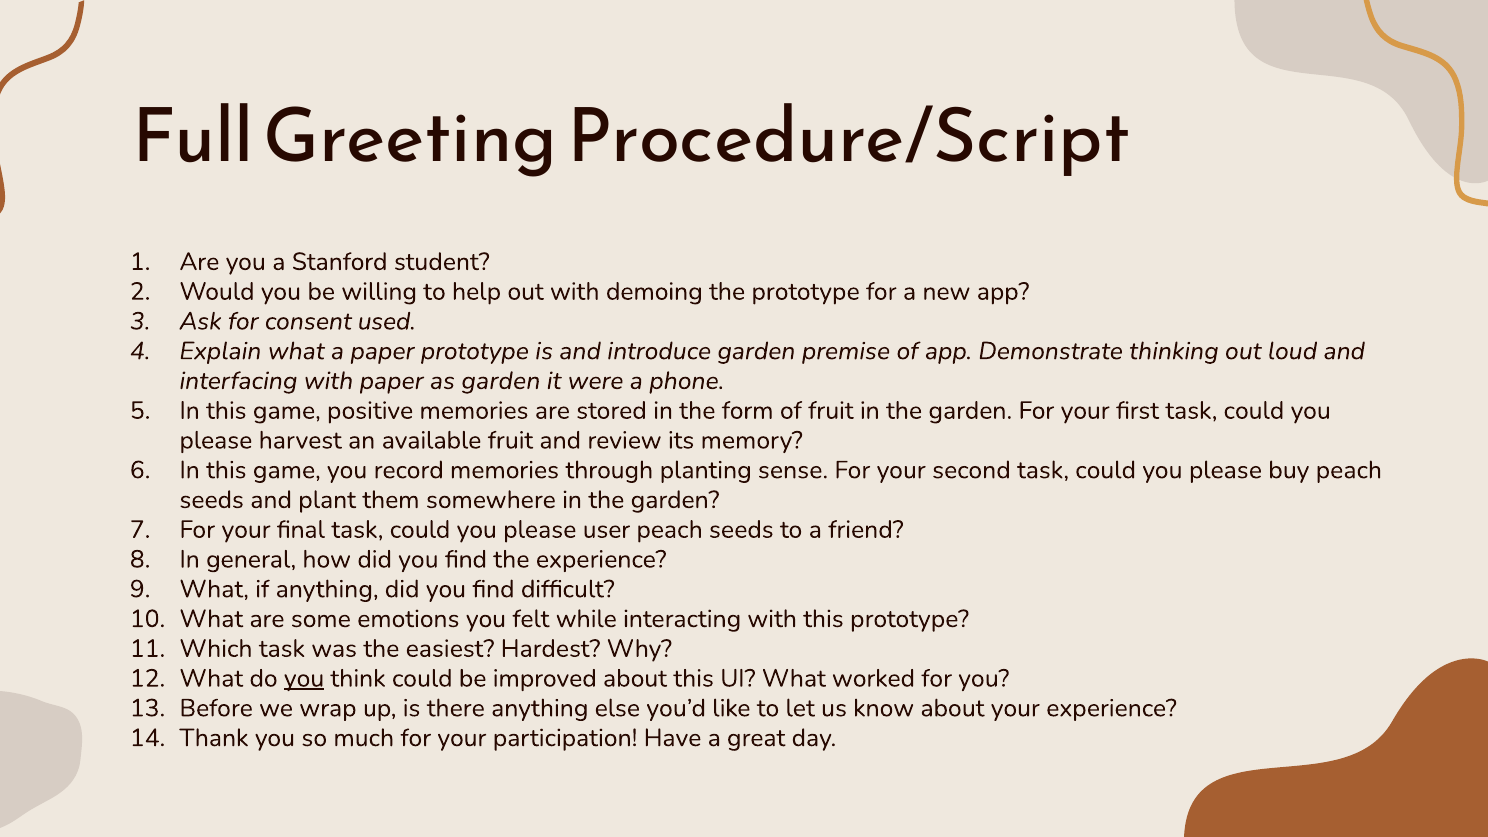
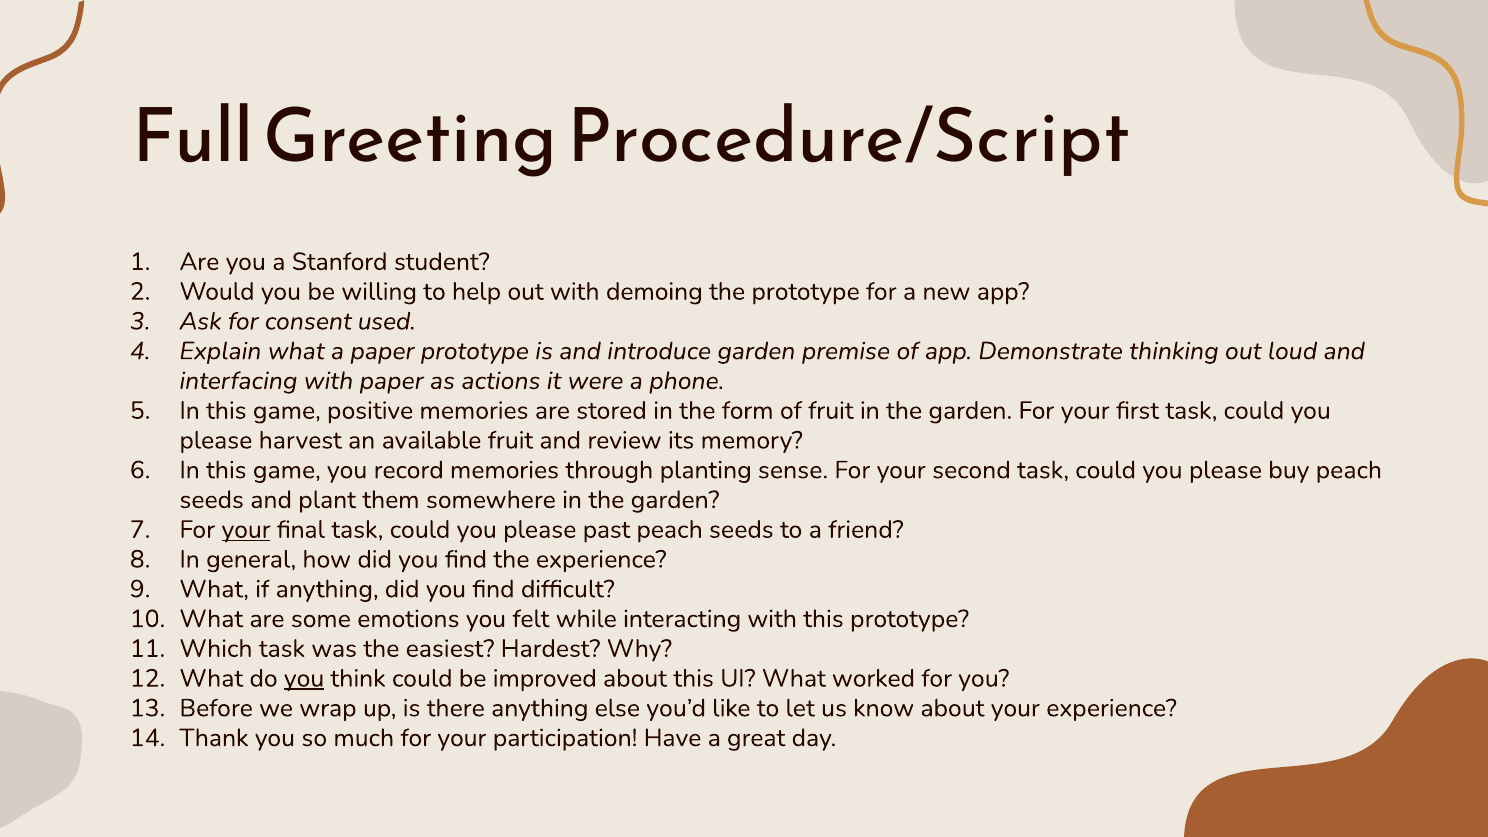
as garden: garden -> actions (501, 381)
your underline: none -> present (246, 530)
user: user -> past (606, 530)
